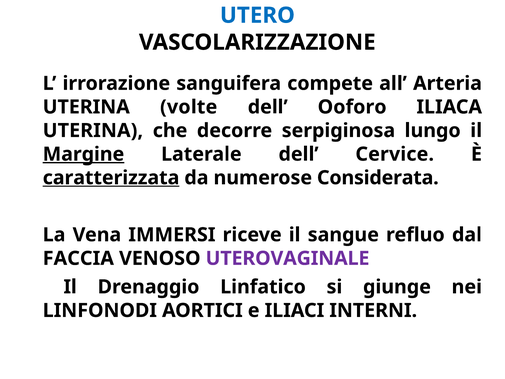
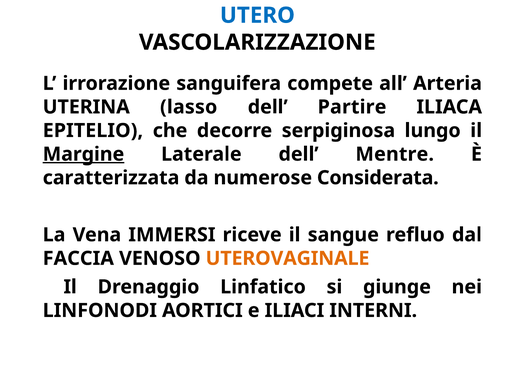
volte: volte -> lasso (189, 107)
Ooforo: Ooforo -> Partire (352, 107)
UTERINA: UTERINA -> EPITELIO (93, 131)
Cervice: Cervice -> Mentre (395, 154)
caratterizzata underline: present -> none (111, 178)
UTEROVAGINALE colour: purple -> orange (288, 258)
